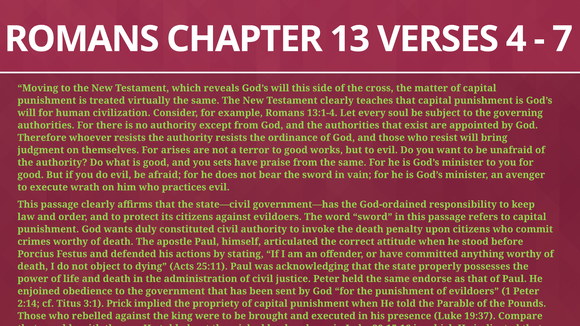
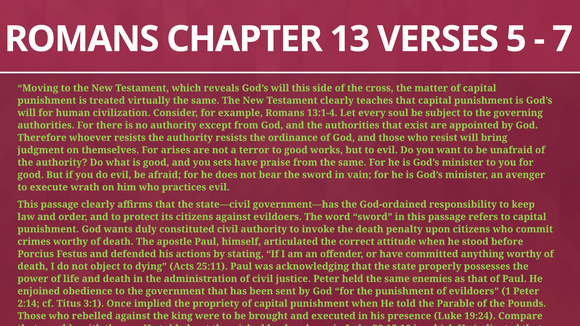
4: 4 -> 5 (516, 39)
endorse: endorse -> enemies (432, 279)
Prick: Prick -> Once (119, 304)
19:37: 19:37 -> 19:24 (480, 316)
